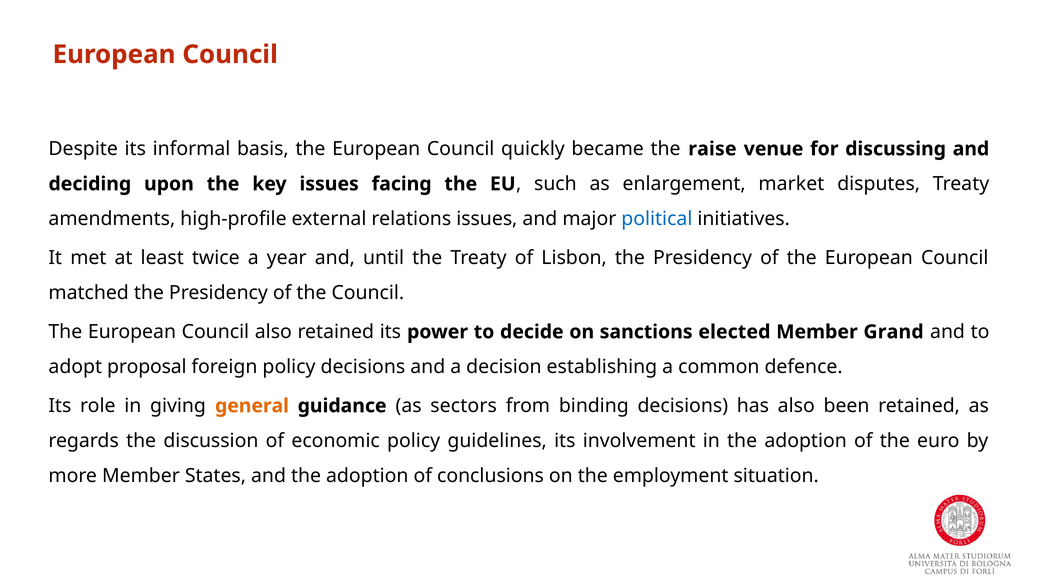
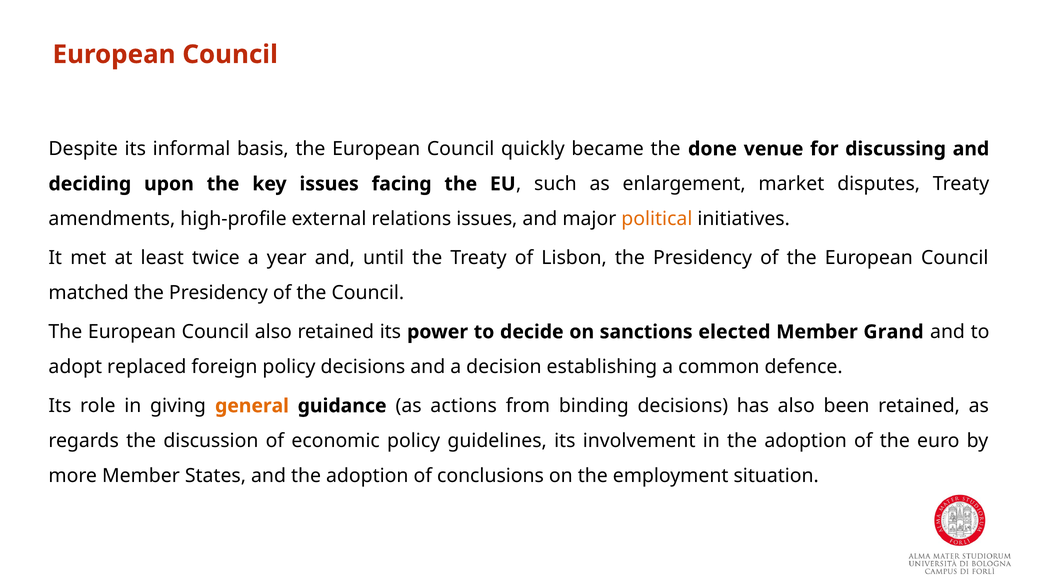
raise: raise -> done (712, 149)
political colour: blue -> orange (657, 219)
proposal: proposal -> replaced (147, 367)
sectors: sectors -> actions (464, 406)
